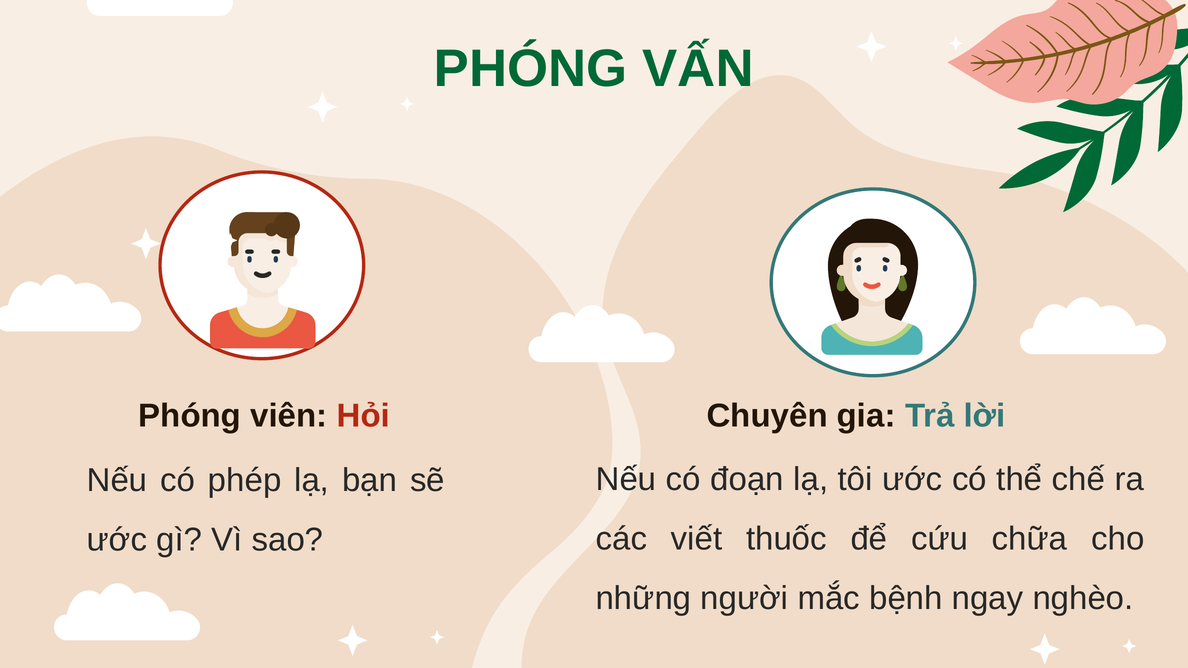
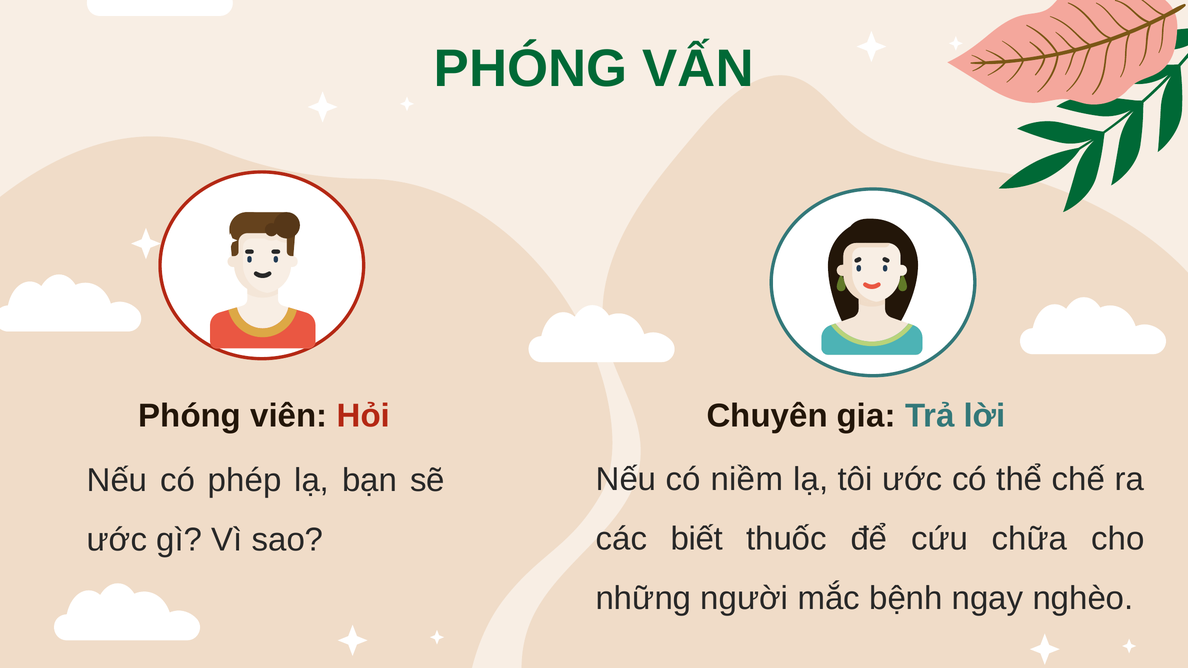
đoạn: đoạn -> niềm (747, 480)
viết: viết -> biết (697, 539)
